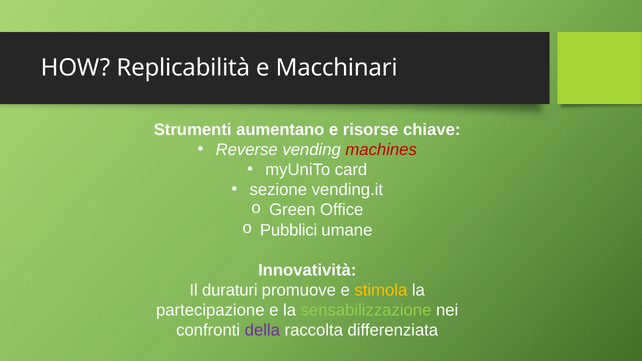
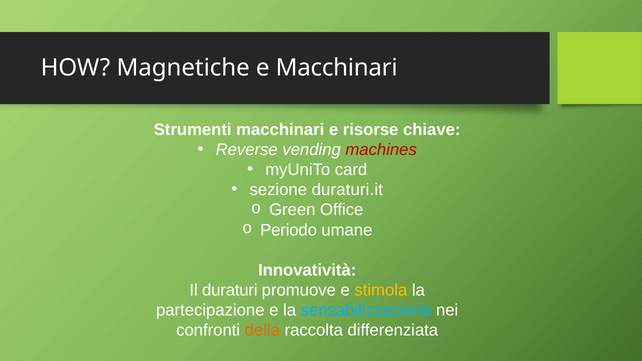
Replicabilità: Replicabilità -> Magnetiche (183, 68)
Strumenti aumentano: aumentano -> macchinari (280, 130)
vending.it: vending.it -> duraturi.it (347, 190)
Pubblici: Pubblici -> Periodo (289, 230)
sensabilizzazione colour: light green -> light blue (366, 310)
della colour: purple -> orange (262, 330)
